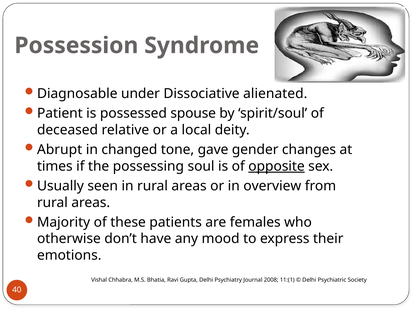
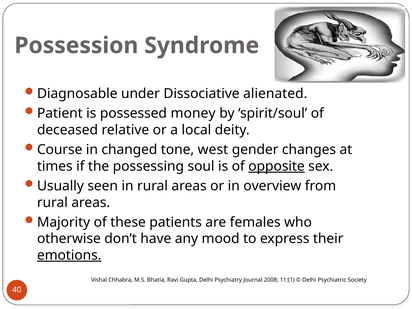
spouse: spouse -> money (193, 113)
Abrupt: Abrupt -> Course (60, 150)
gave: gave -> west (213, 150)
emotions underline: none -> present (69, 255)
